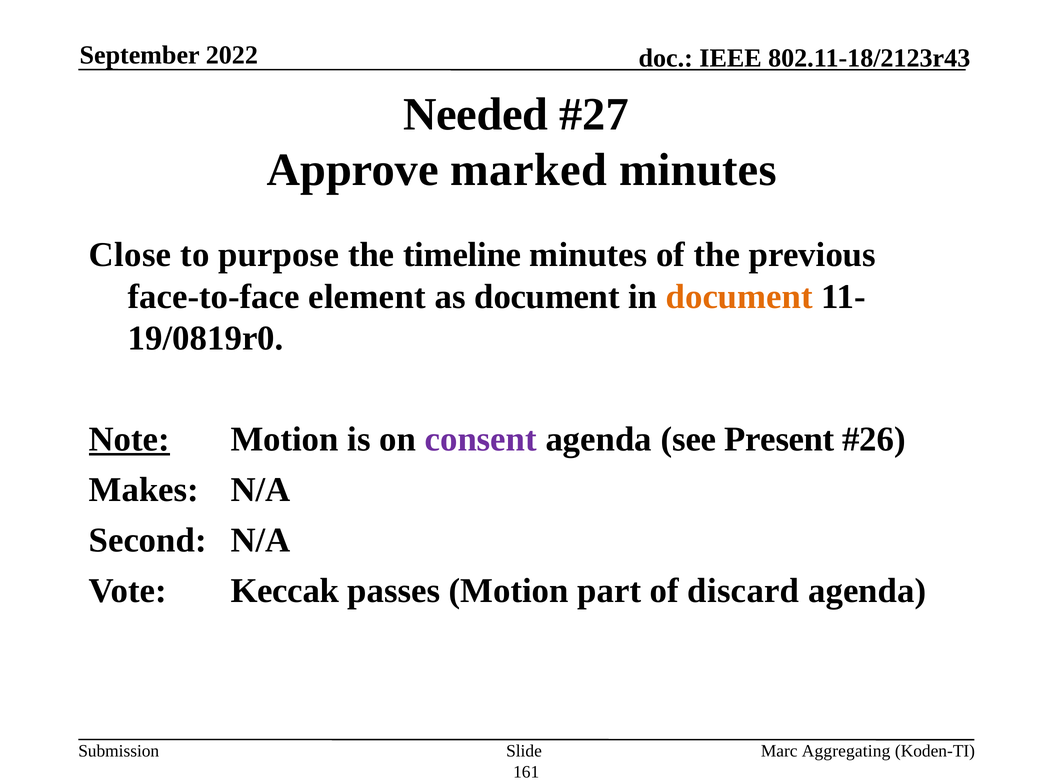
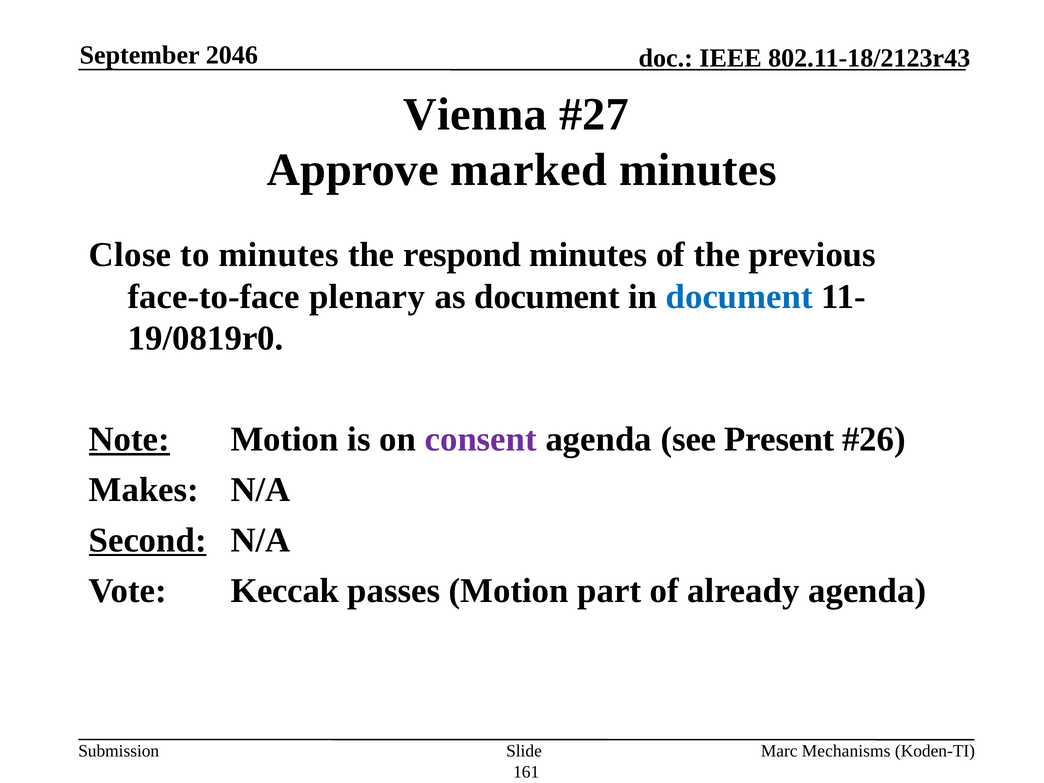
2022: 2022 -> 2046 (232, 55)
Needed: Needed -> Vienna (475, 114)
to purpose: purpose -> minutes (279, 255)
timeline: timeline -> respond (462, 255)
element: element -> plenary (367, 297)
document colour: orange -> blue (739, 297)
Second underline: none -> present (148, 540)
discard: discard -> already (744, 591)
Aggregating: Aggregating -> Mechanisms (846, 751)
